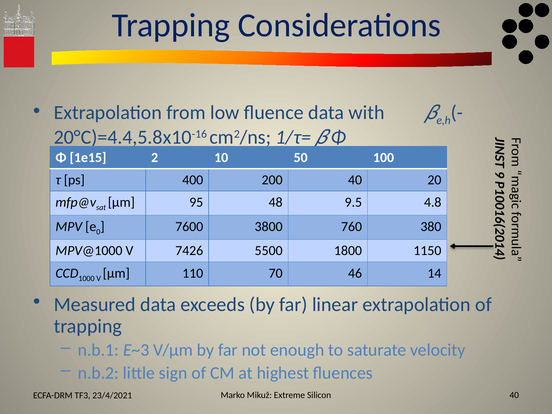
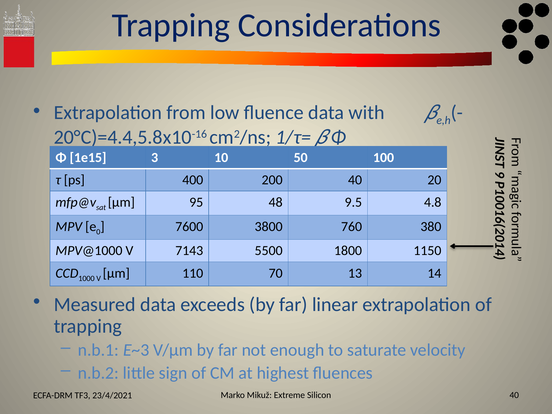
1e15 2: 2 -> 3 (155, 158)
7426: 7426 -> 7143 (189, 251)
46: 46 -> 13 (355, 273)
